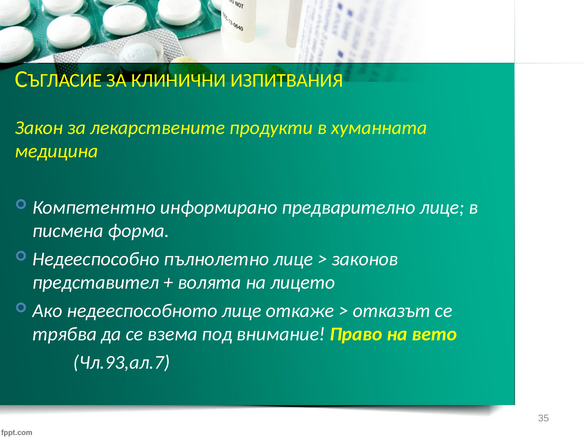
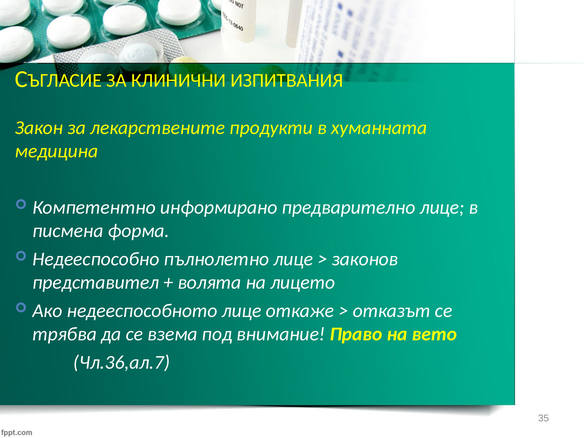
Чл.93,ал.7: Чл.93,ал.7 -> Чл.36,ал.7 (122, 362)
